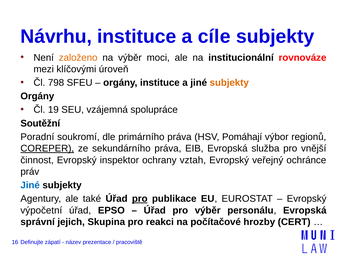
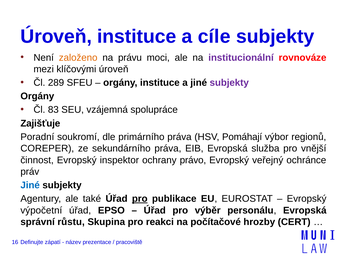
Návrhu: Návrhu -> Úroveň (56, 36)
na výběr: výběr -> právu (130, 57)
institucionální colour: black -> purple (241, 57)
798: 798 -> 289 (56, 82)
subjekty colour: orange -> purple (229, 82)
19: 19 -> 83 (53, 109)
Soutěžní: Soutěžní -> Zajišťuje (40, 123)
COREPER underline: present -> none (47, 148)
vztah: vztah -> právo (193, 160)
jejich: jejich -> růstu (71, 221)
